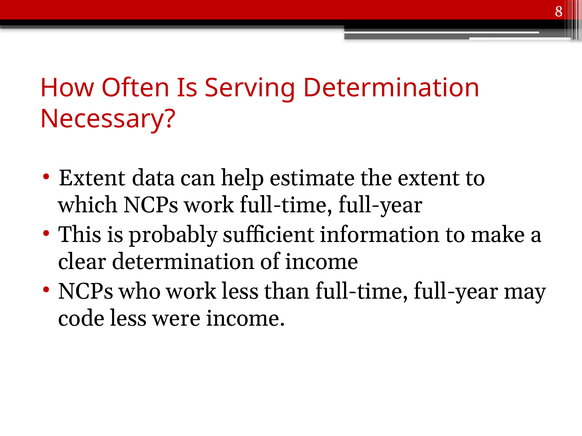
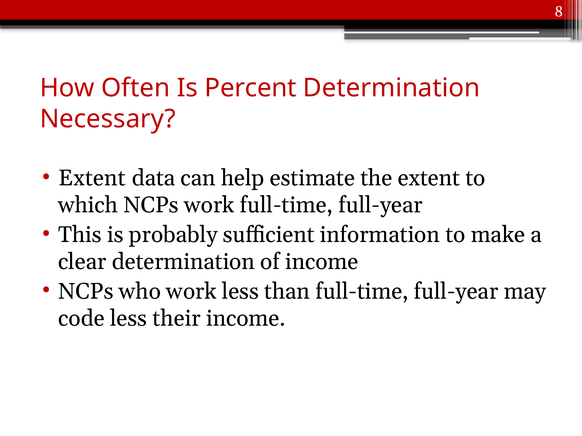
Serving: Serving -> Percent (251, 88)
were: were -> their (177, 319)
